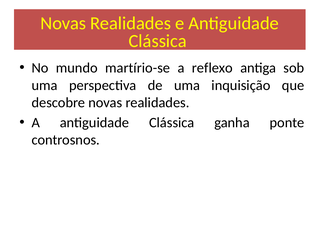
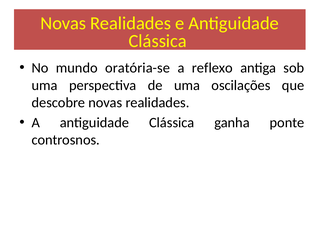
martírio-se: martírio-se -> oratória-se (138, 68)
inquisição: inquisição -> oscilações (241, 85)
